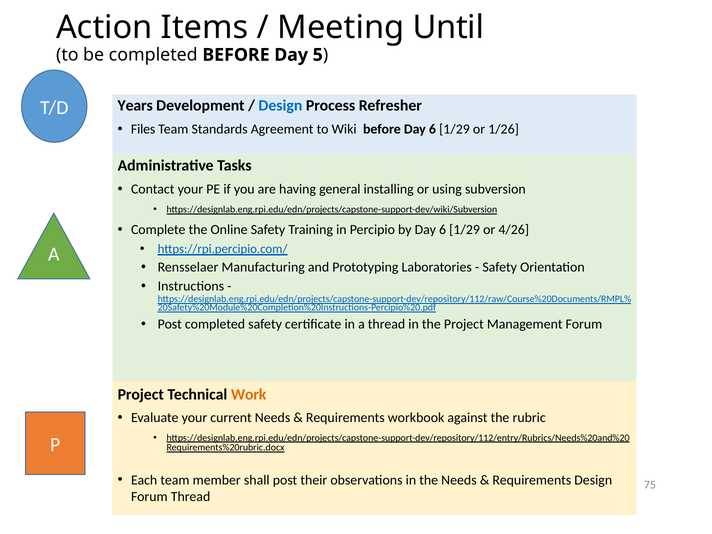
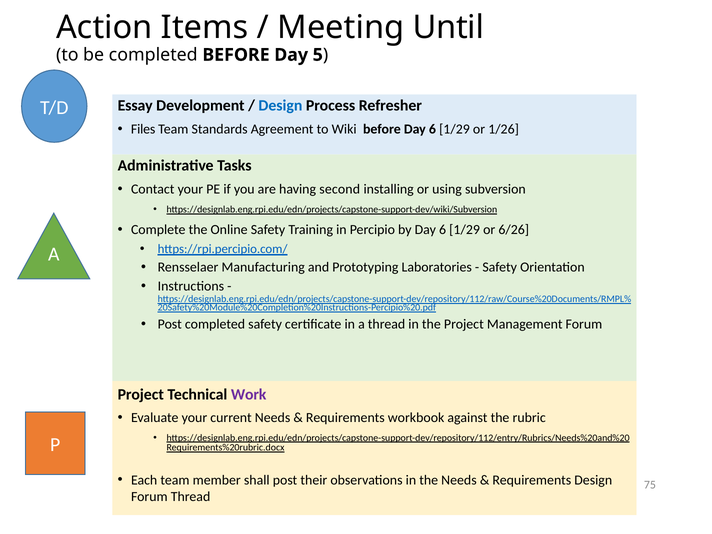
Years: Years -> Essay (135, 106)
general: general -> second (340, 189)
4/26: 4/26 -> 6/26 (514, 230)
Work colour: orange -> purple (249, 394)
